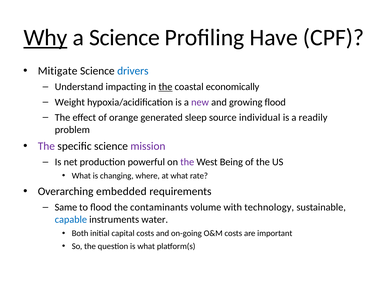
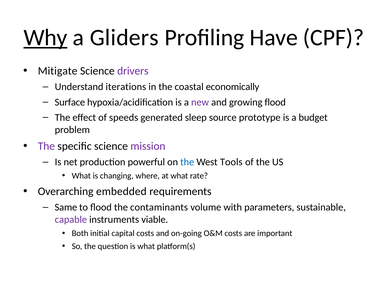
a Science: Science -> Gliders (124, 38)
drivers colour: blue -> purple (133, 71)
impacting: impacting -> iterations (126, 87)
the underline: present -> none (165, 87)
Weight: Weight -> Surface (70, 102)
orange: orange -> speeds (124, 117)
individual: individual -> prototype (260, 117)
readily: readily -> budget (313, 117)
the colour: purple -> blue (187, 162)
Being: Being -> Tools (231, 162)
technology: technology -> parameters (269, 207)
capable colour: blue -> purple (71, 220)
water: water -> viable (155, 220)
